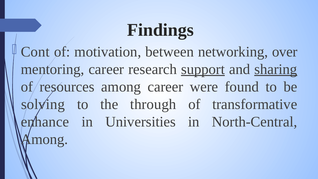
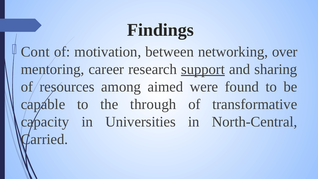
sharing underline: present -> none (276, 69)
among career: career -> aimed (165, 87)
solving: solving -> capable (43, 104)
enhance: enhance -> capacity (45, 122)
Among: Among -> Carried (44, 139)
